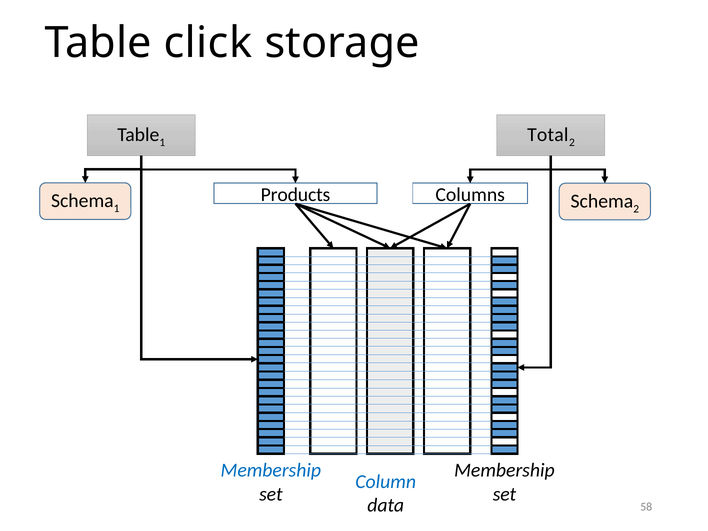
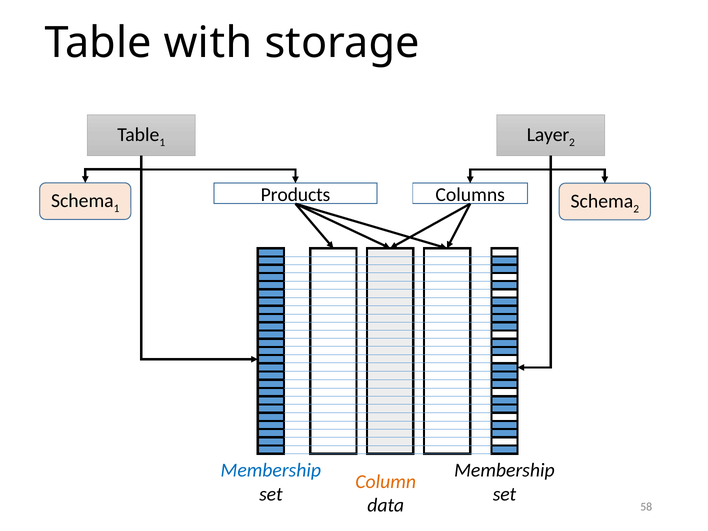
click: click -> with (208, 43)
Total: Total -> Layer (548, 135)
Column colour: blue -> orange (386, 482)
